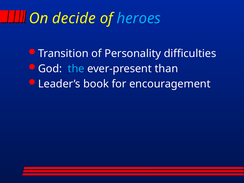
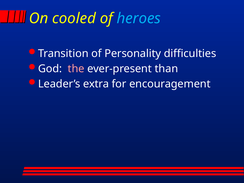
decide: decide -> cooled (74, 18)
the colour: light blue -> pink (76, 69)
book: book -> extra (96, 84)
